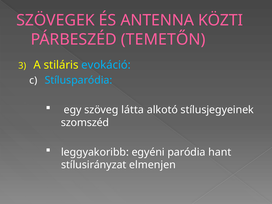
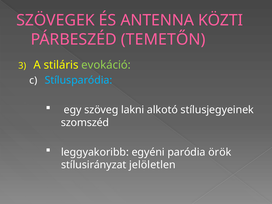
evokáció colour: light blue -> light green (106, 65)
látta: látta -> lakni (133, 110)
hant: hant -> örök (220, 152)
elmenjen: elmenjen -> jelöletlen (152, 165)
